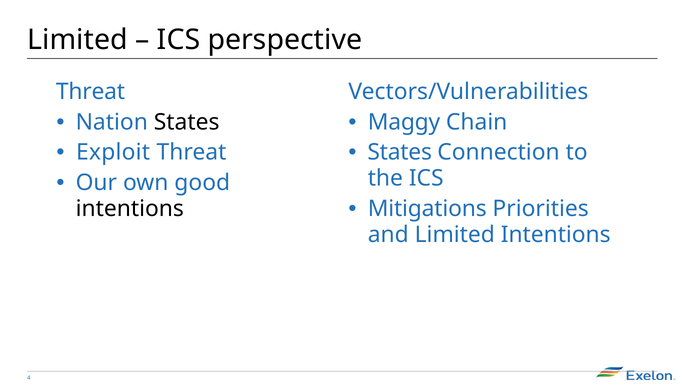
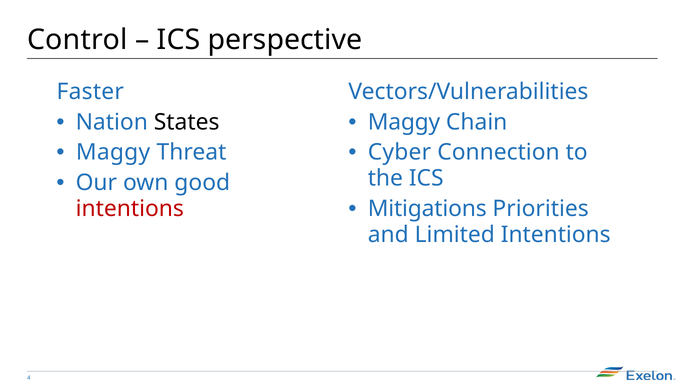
Limited: Limited -> Control (77, 40)
Threat: Threat -> Faster (90, 92)
Exploit: Exploit -> Maggy (113, 153)
States: States -> Cyber (399, 153)
intentions colour: black -> red (130, 209)
